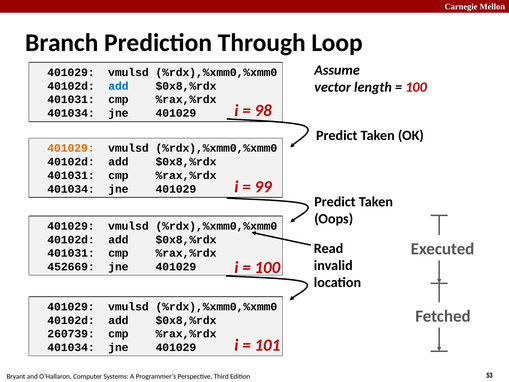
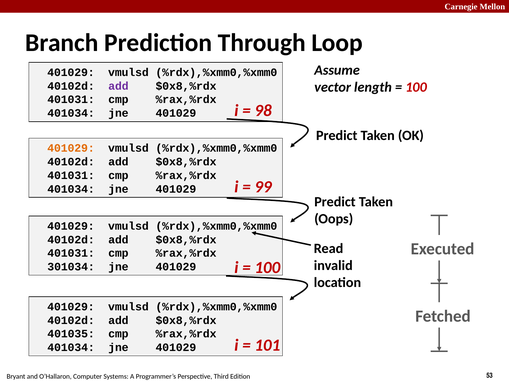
add colour: blue -> purple (118, 86)
452669: 452669 -> 301034 (71, 267)
260739: 260739 -> 401035 (71, 334)
